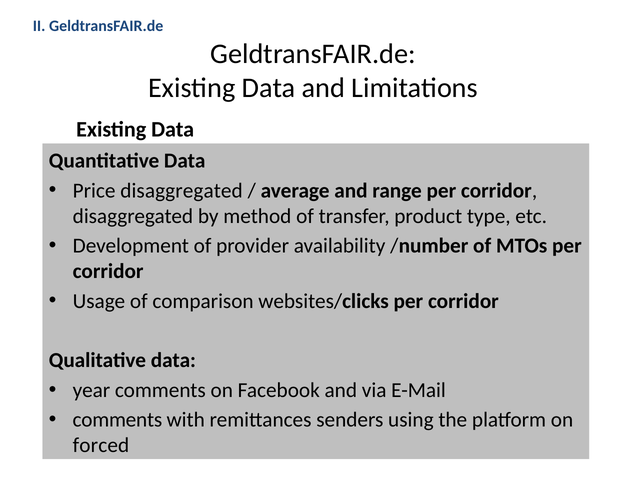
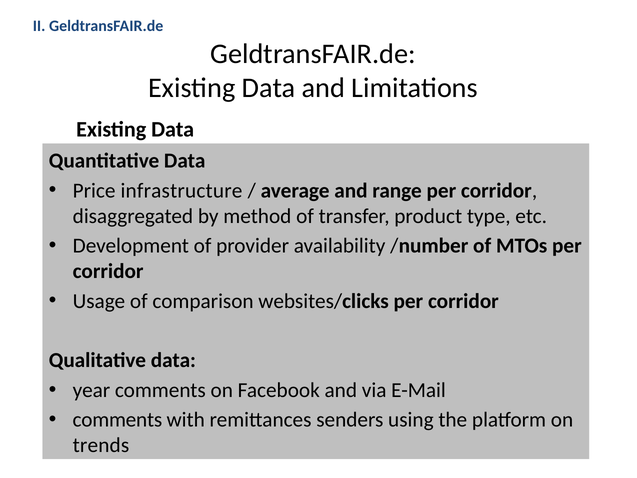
Price disaggregated: disaggregated -> infrastructure (181, 190)
forced: forced -> trends (101, 445)
